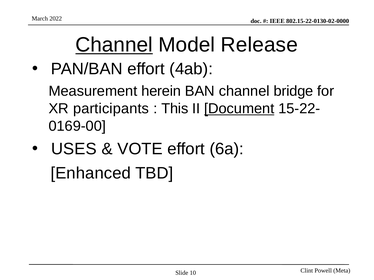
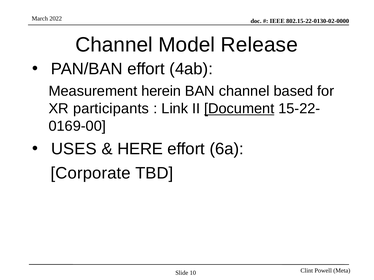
Channel underline: present -> none (114, 45)
bridge: bridge -> based (293, 91)
This: This -> Link (175, 109)
VOTE: VOTE -> HERE (140, 149)
Enhanced: Enhanced -> Corporate (91, 173)
